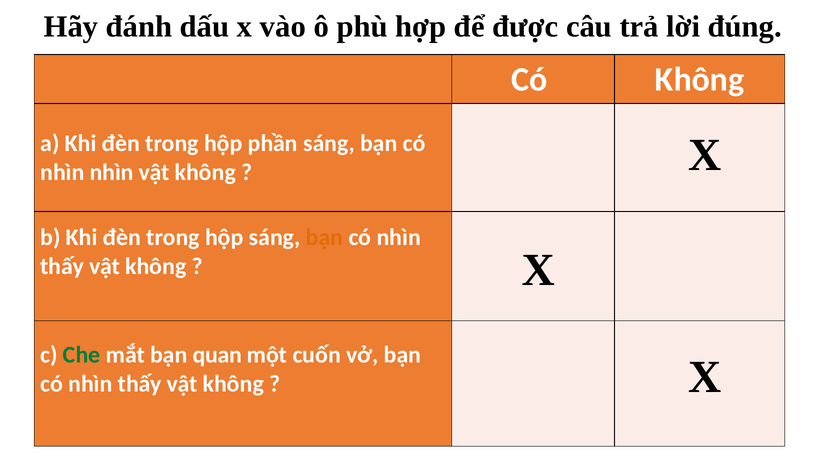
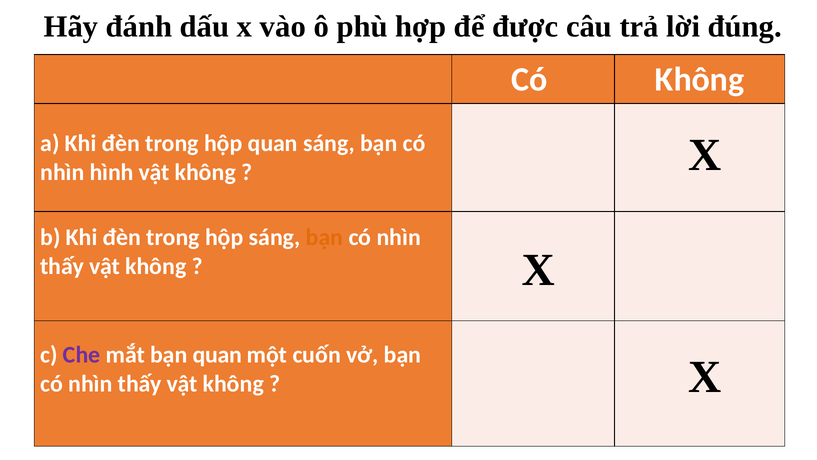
hộp phần: phần -> quan (273, 143)
nhìn nhìn: nhìn -> hình (112, 172)
Che colour: green -> purple (82, 354)
